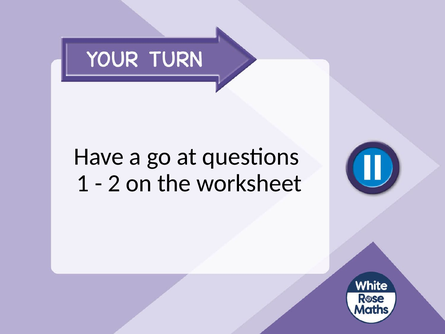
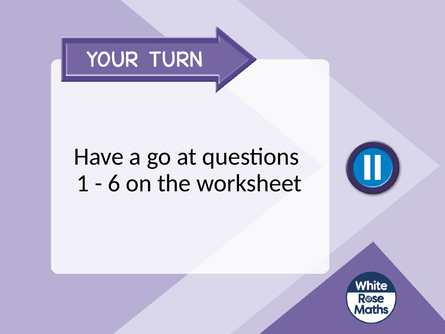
2: 2 -> 6 (114, 183)
